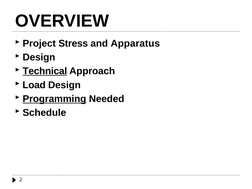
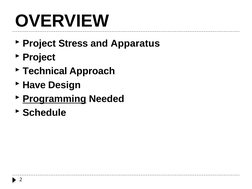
Design: Design -> Project (39, 57)
Technical underline: present -> none (45, 71)
Load: Load -> Have (34, 85)
